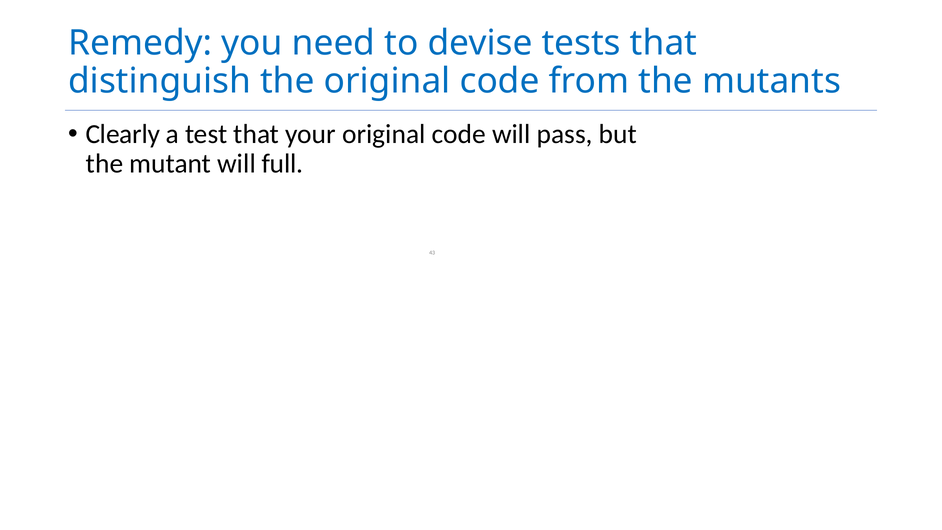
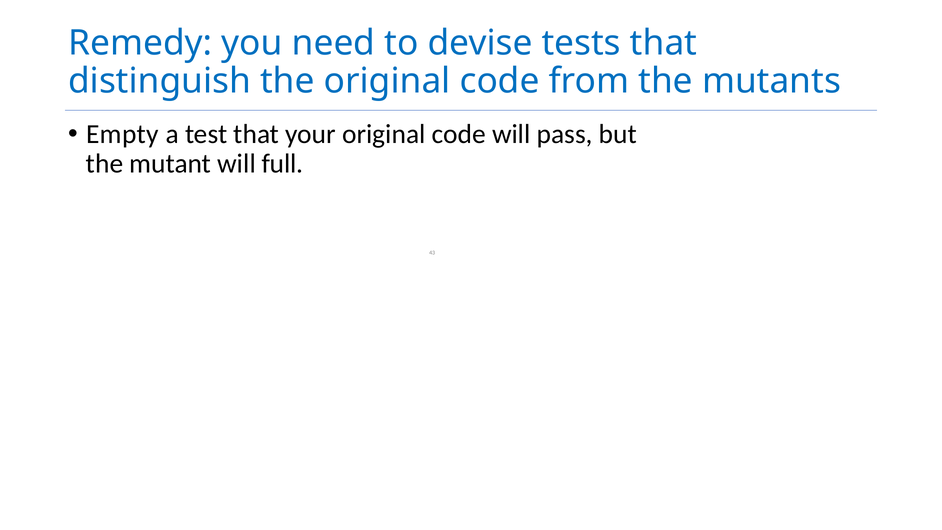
Clearly: Clearly -> Empty (123, 134)
